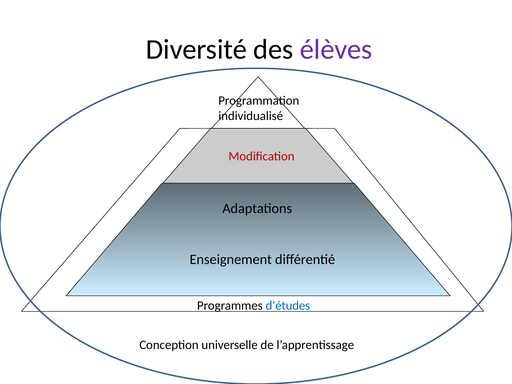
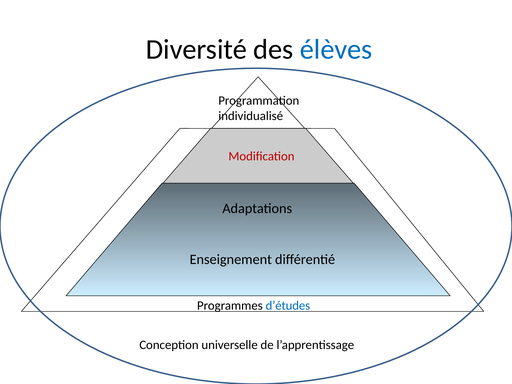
élèves colour: purple -> blue (336, 49)
